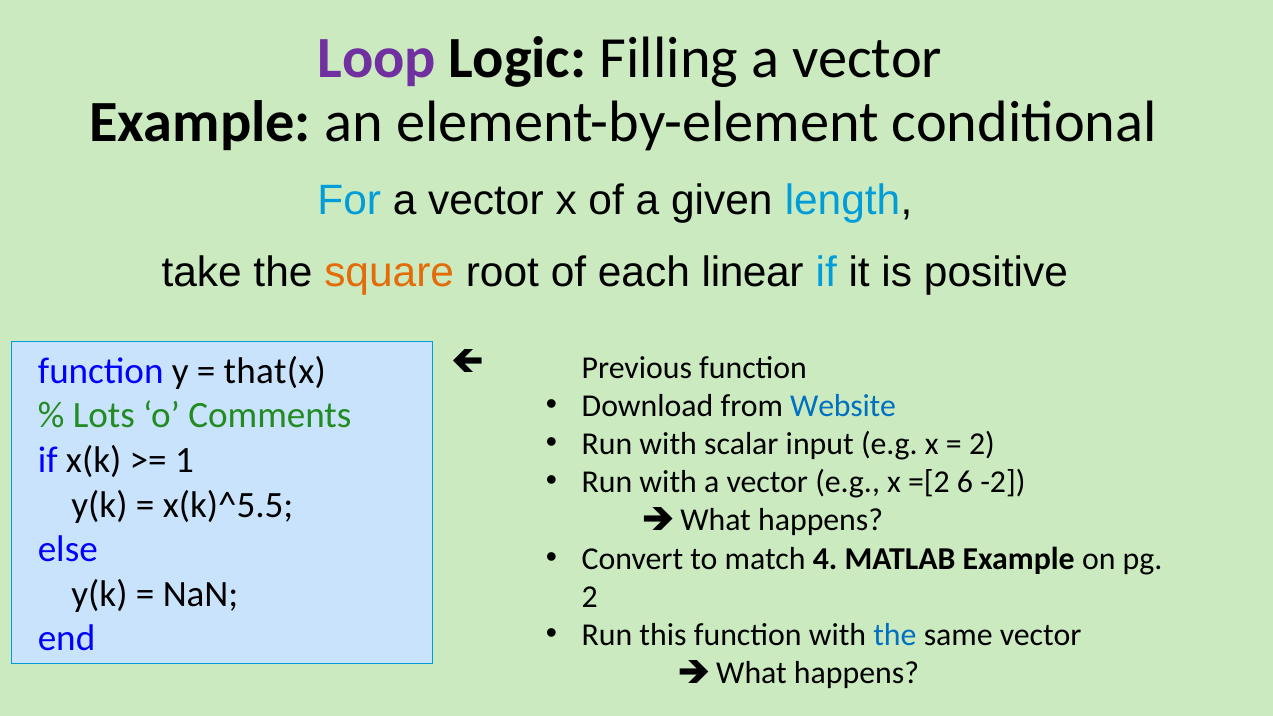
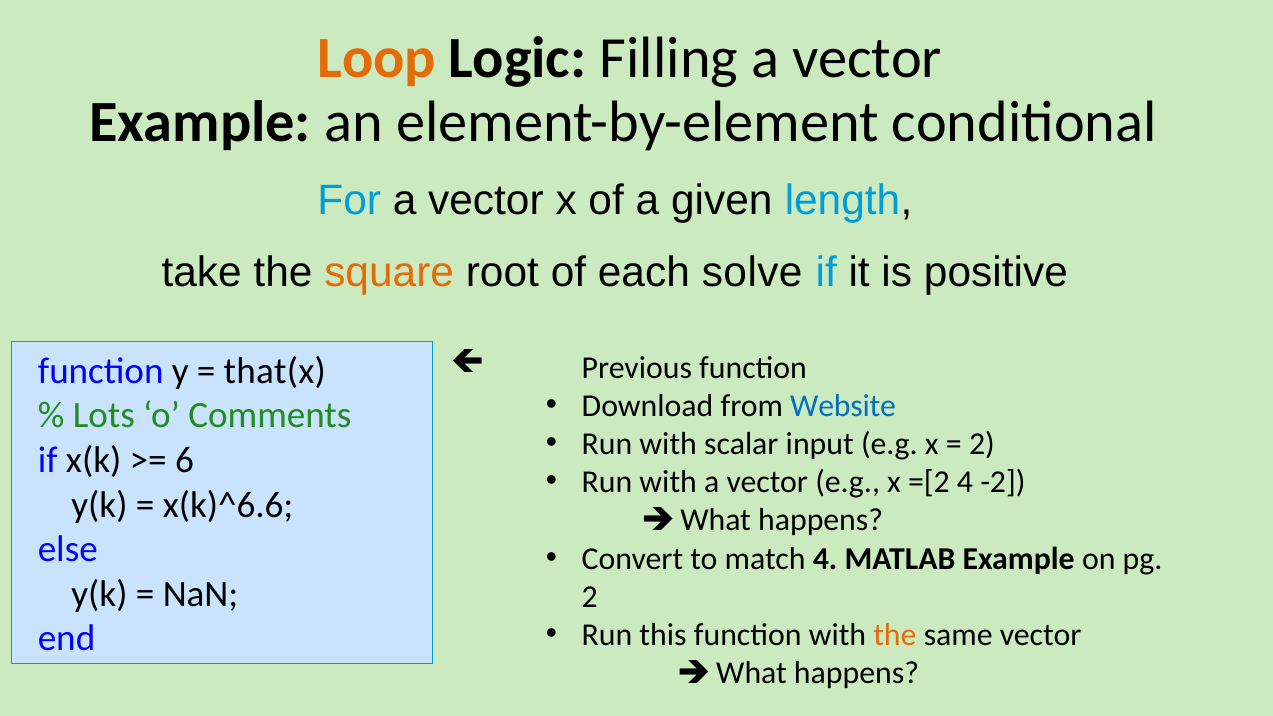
Loop colour: purple -> orange (377, 59)
linear: linear -> solve (752, 273)
1: 1 -> 6 (184, 460)
=[2 6: 6 -> 4 (965, 482)
x(k)^5.5: x(k)^5.5 -> x(k)^6.6 (228, 505)
the colour: blue -> orange (895, 635)
